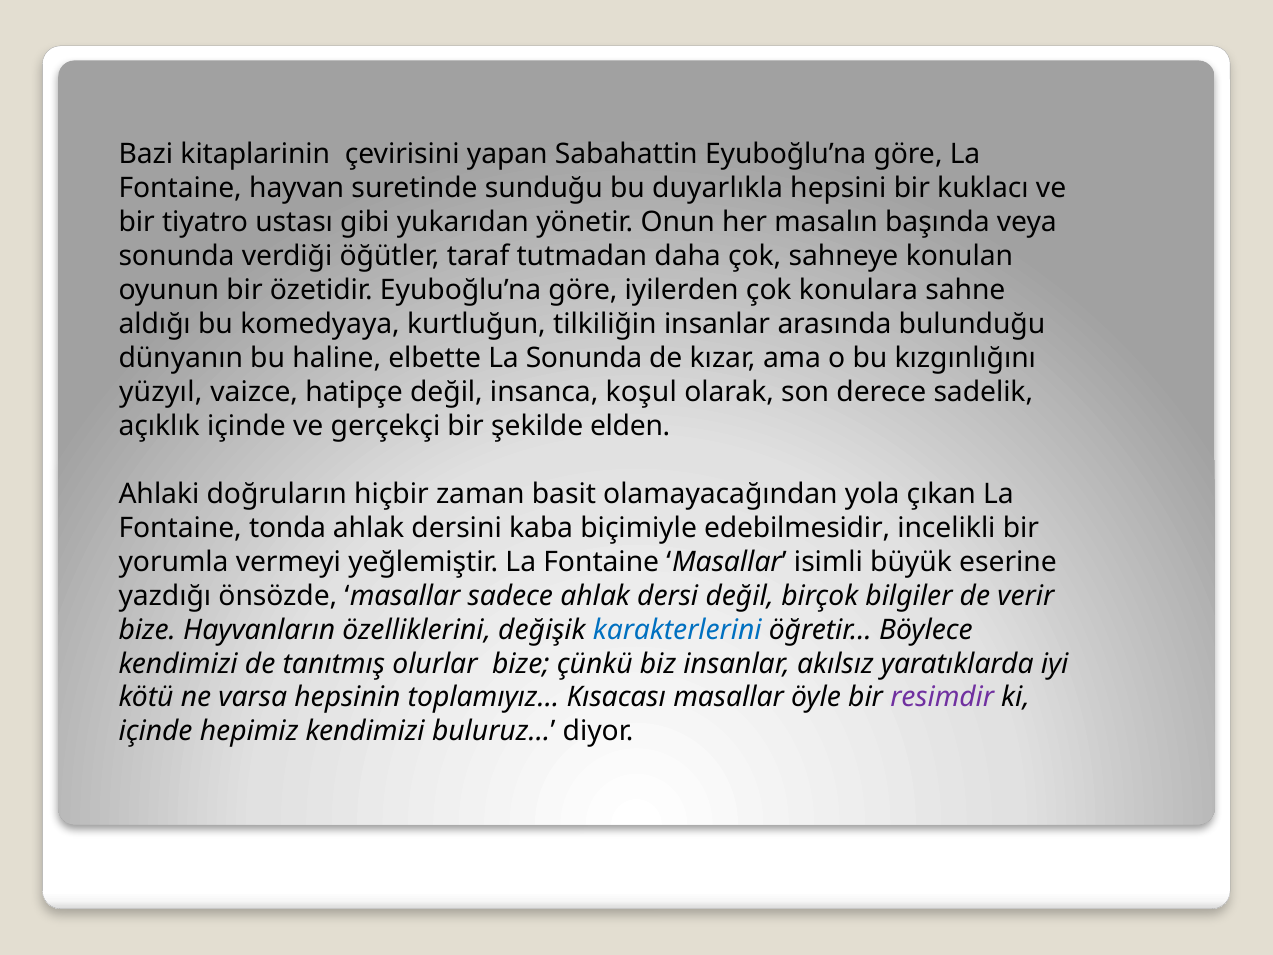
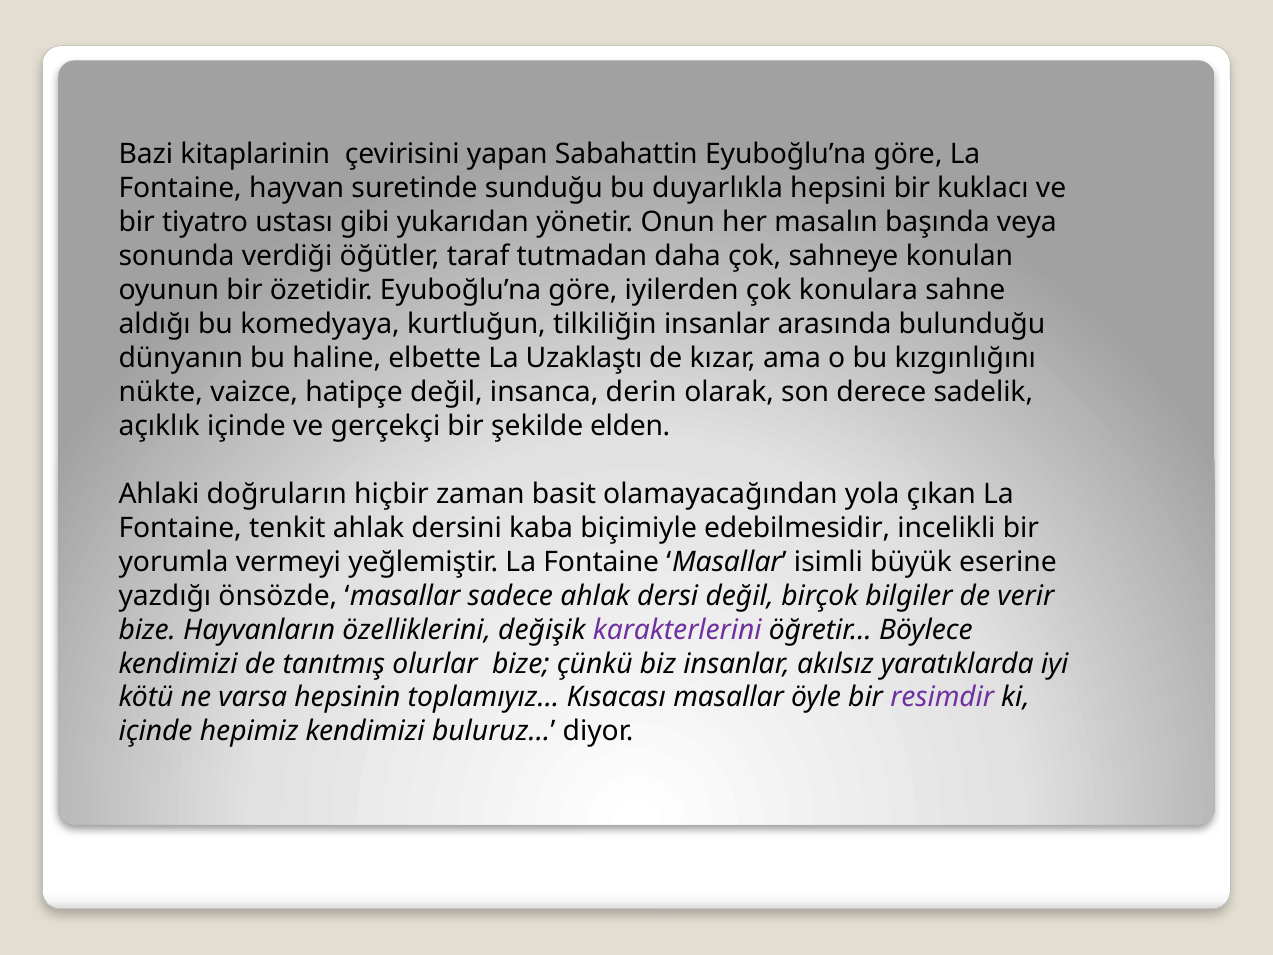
La Sonunda: Sonunda -> Uzaklaştı (584, 358)
yüzyıl: yüzyıl -> nükte (161, 392)
koşul: koşul -> derin (641, 392)
tonda: tonda -> tenkit (287, 528)
karakterlerini colour: blue -> purple (677, 630)
